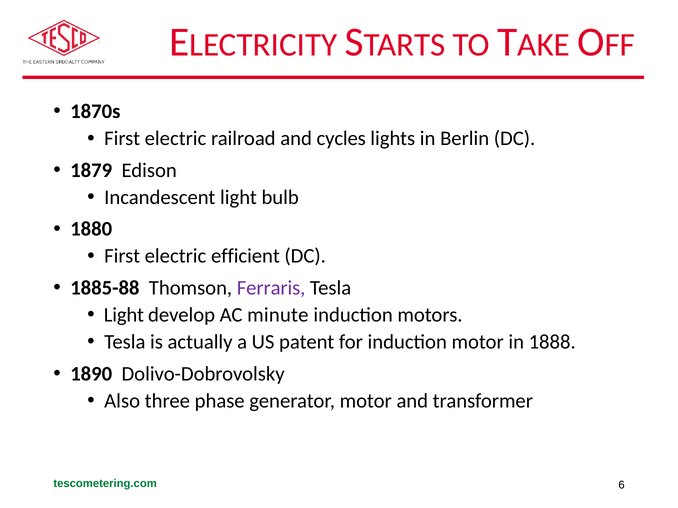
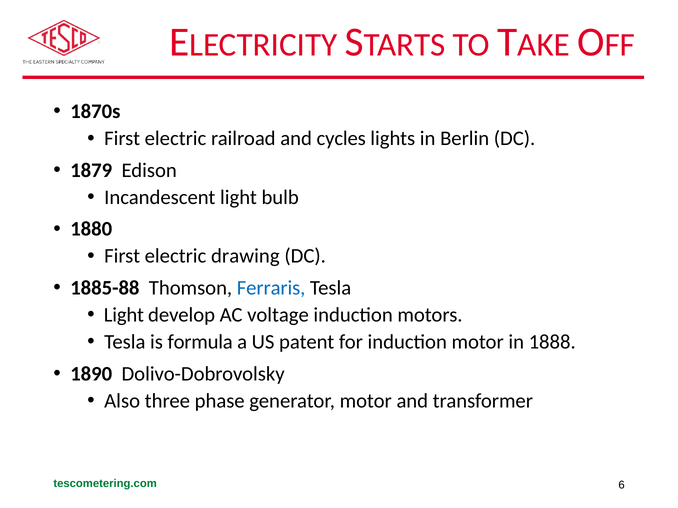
efficient: efficient -> drawing (245, 256)
Ferraris colour: purple -> blue (271, 288)
minute: minute -> voltage (278, 315)
actually: actually -> formula (200, 342)
